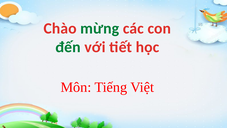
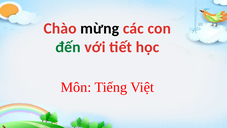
mừng colour: green -> black (100, 28)
